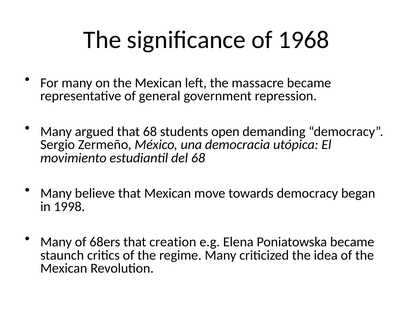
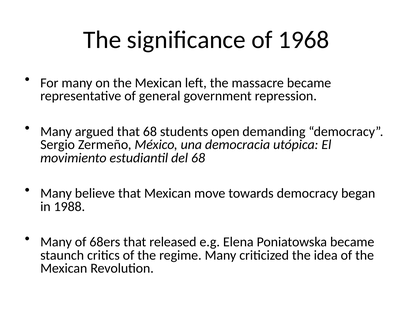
1998: 1998 -> 1988 (69, 207)
creation: creation -> released (173, 243)
